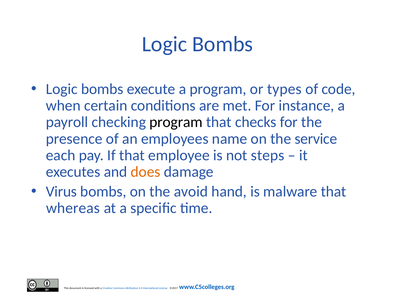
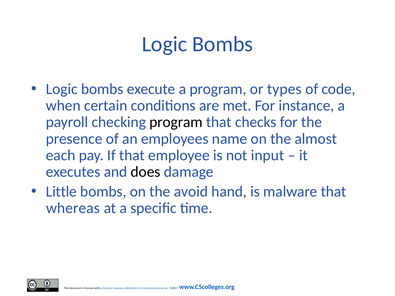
service: service -> almost (316, 139)
steps: steps -> input (268, 155)
does colour: orange -> black (146, 172)
Virus: Virus -> Little (61, 192)
